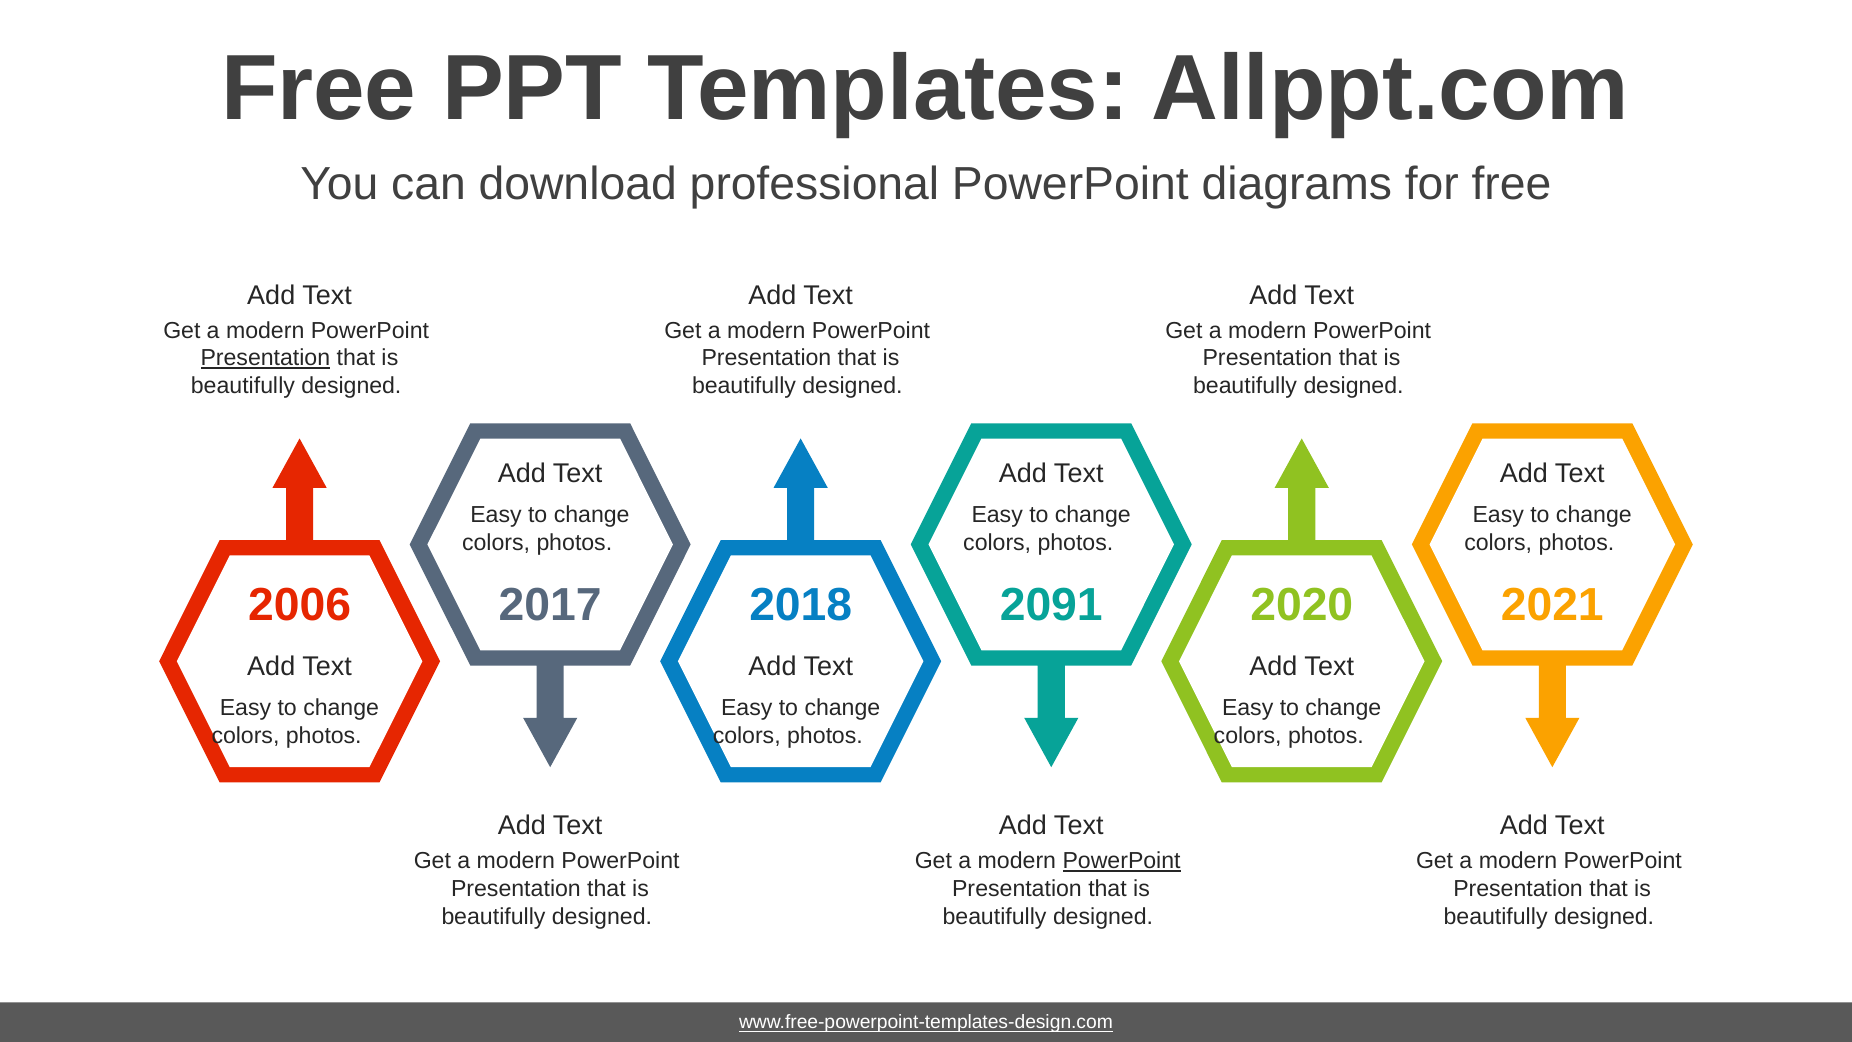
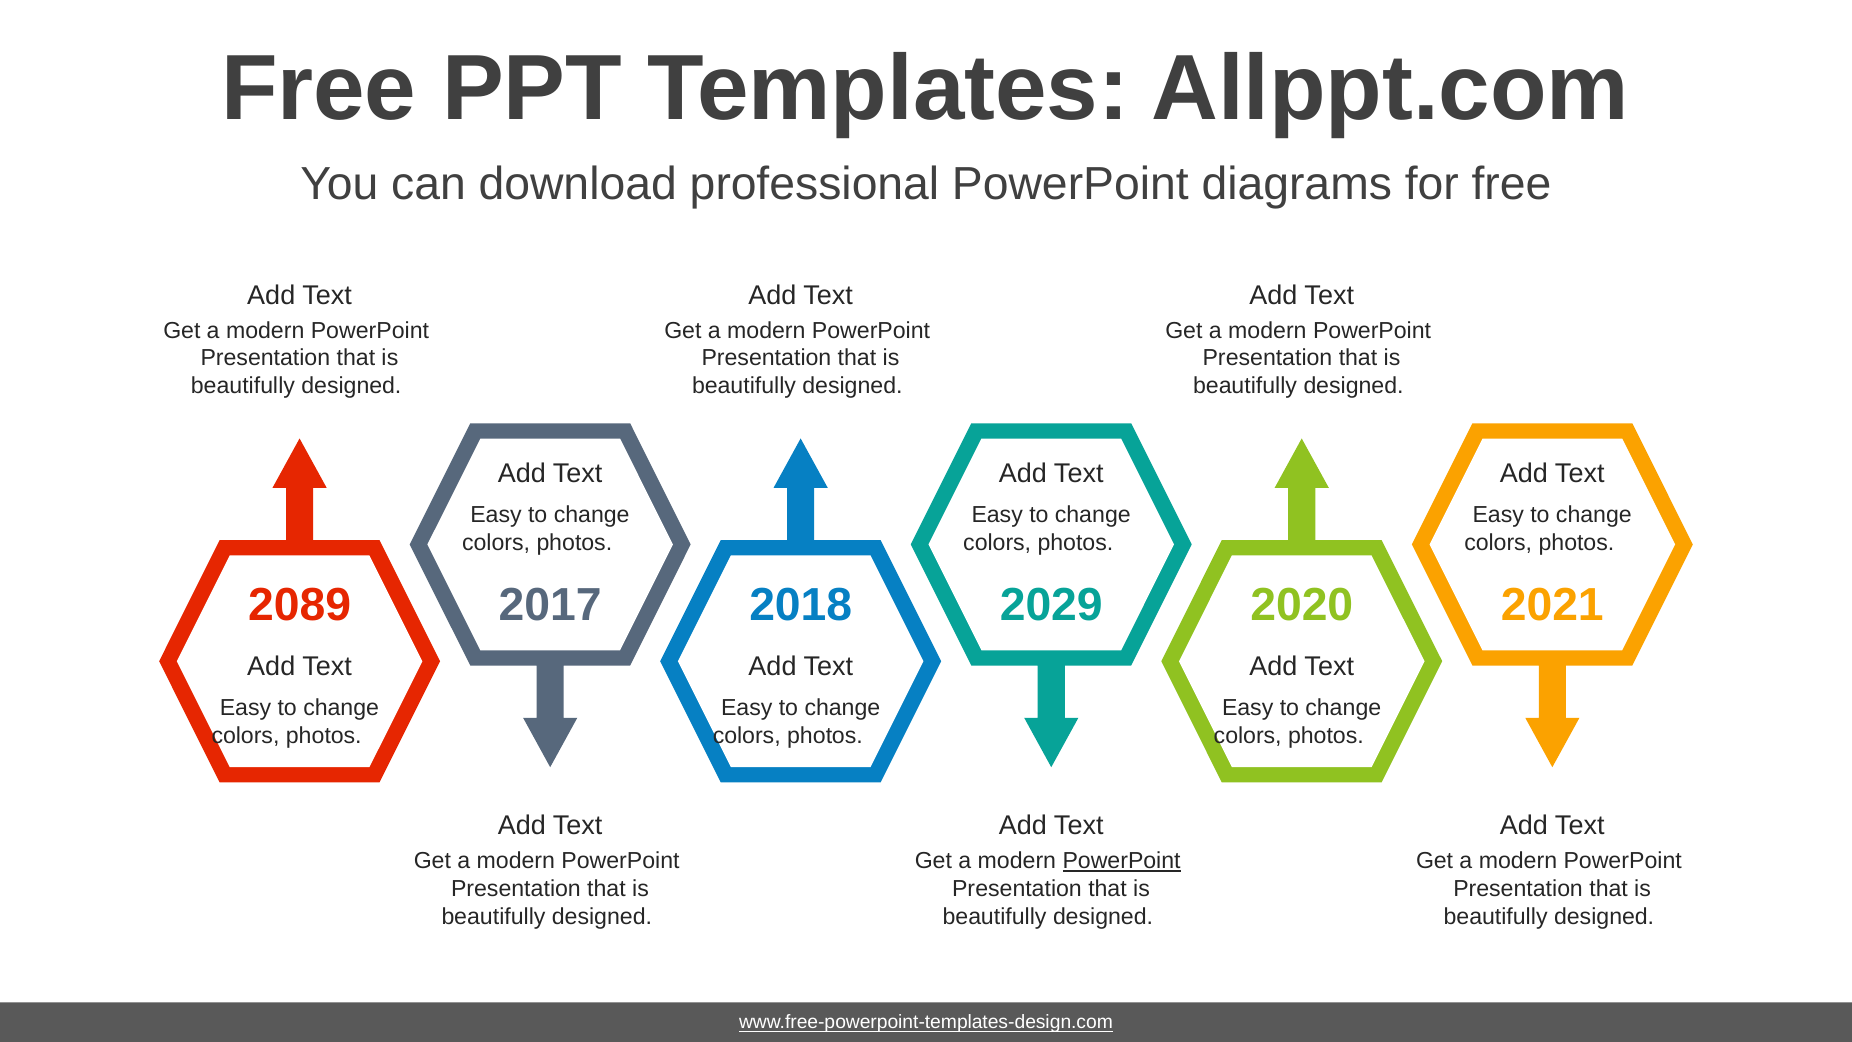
Presentation underline: present -> none (265, 358)
2006: 2006 -> 2089 (300, 605)
2091: 2091 -> 2029 (1051, 605)
